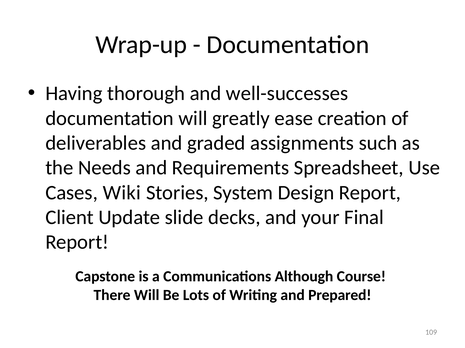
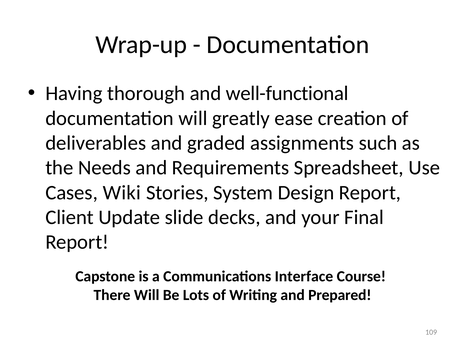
well-successes: well-successes -> well-functional (287, 94)
Although: Although -> Interface (304, 277)
